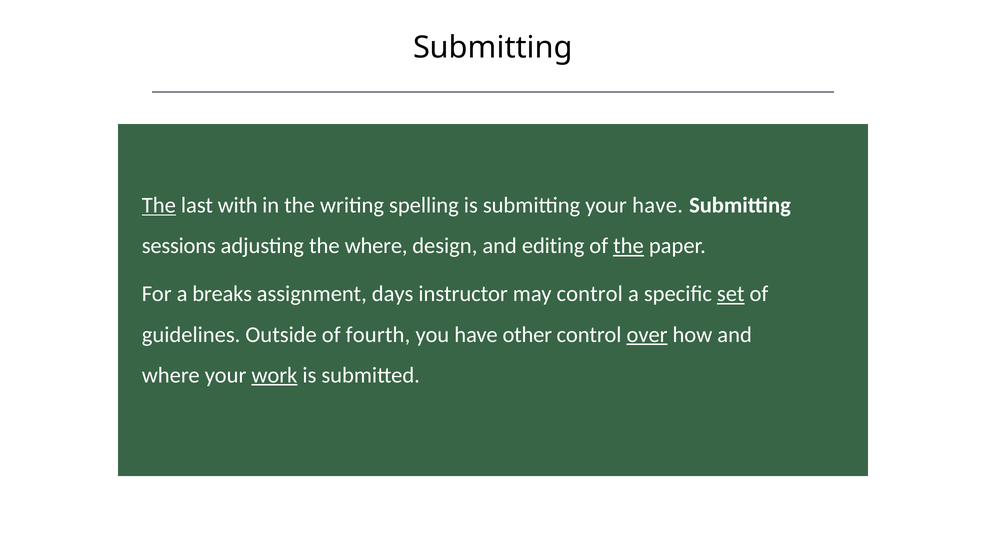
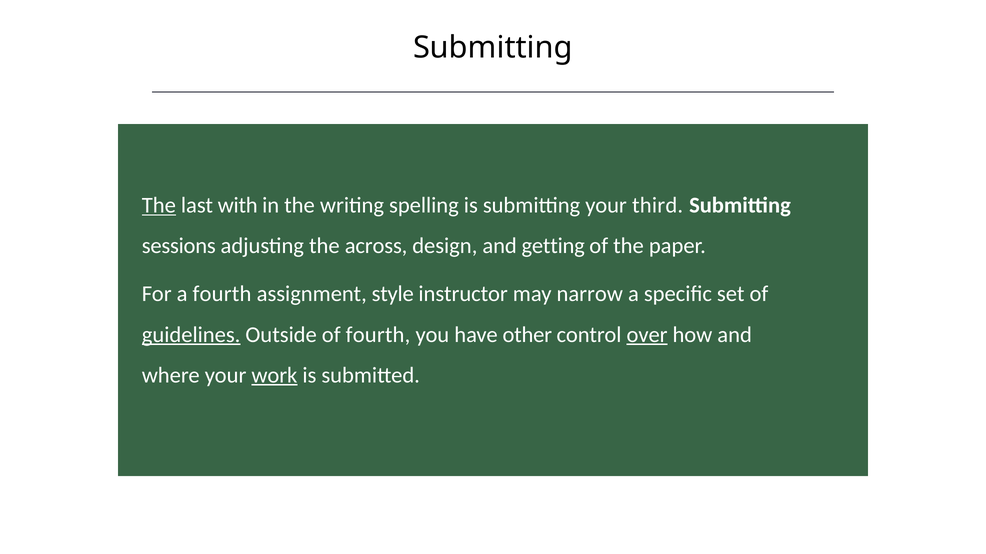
your have: have -> third (658, 206)
the where: where -> across (376, 246)
editing: editing -> getting (553, 246)
the underline: present -> none (629, 246)
a breaks: breaks -> fourth (222, 294)
days: days -> style (393, 294)
may control: control -> narrow (590, 294)
set underline: present -> none (731, 294)
guidelines underline: none -> present (191, 335)
